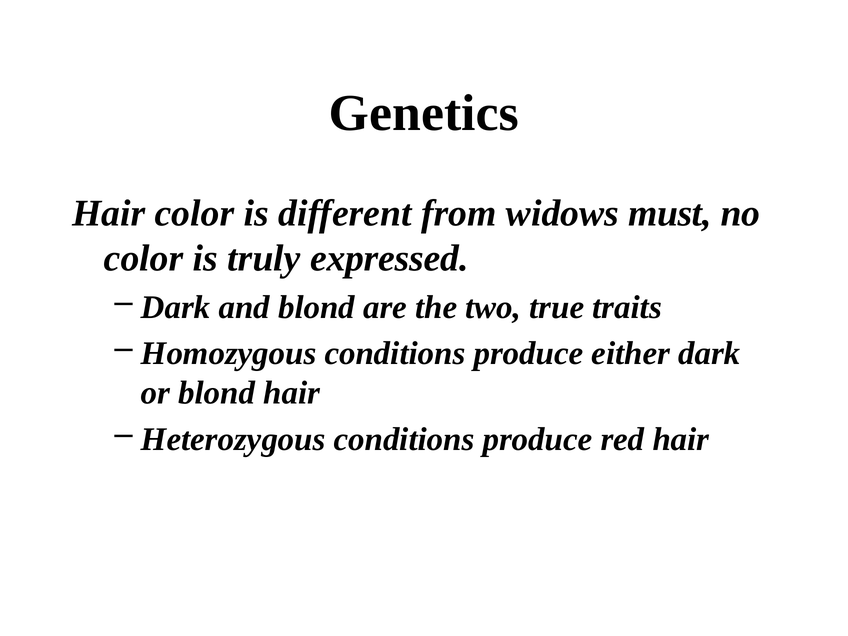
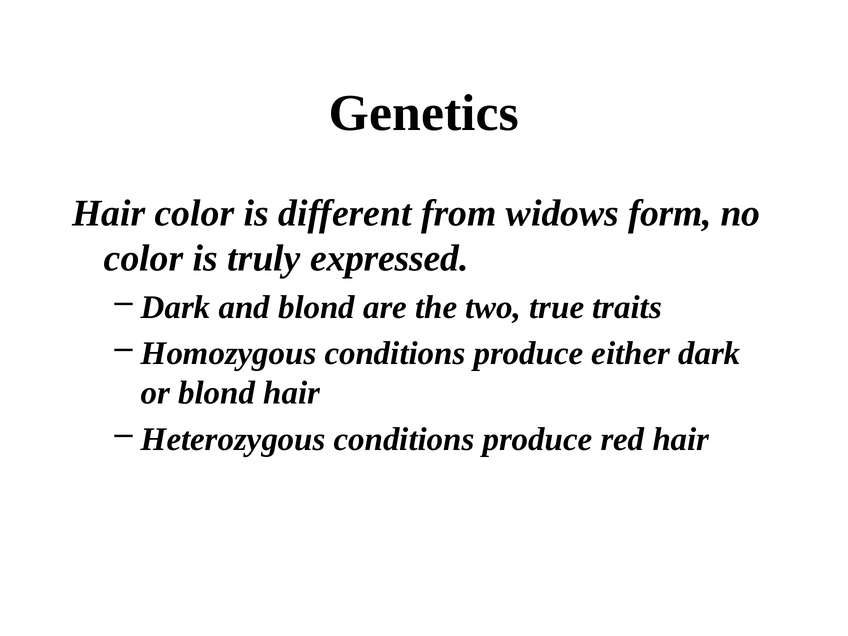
must: must -> form (670, 213)
